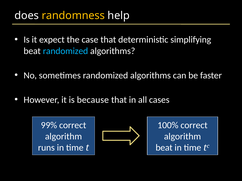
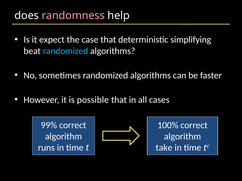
randomness colour: yellow -> pink (73, 16)
because: because -> possible (93, 100)
beat: beat -> take (164, 148)
